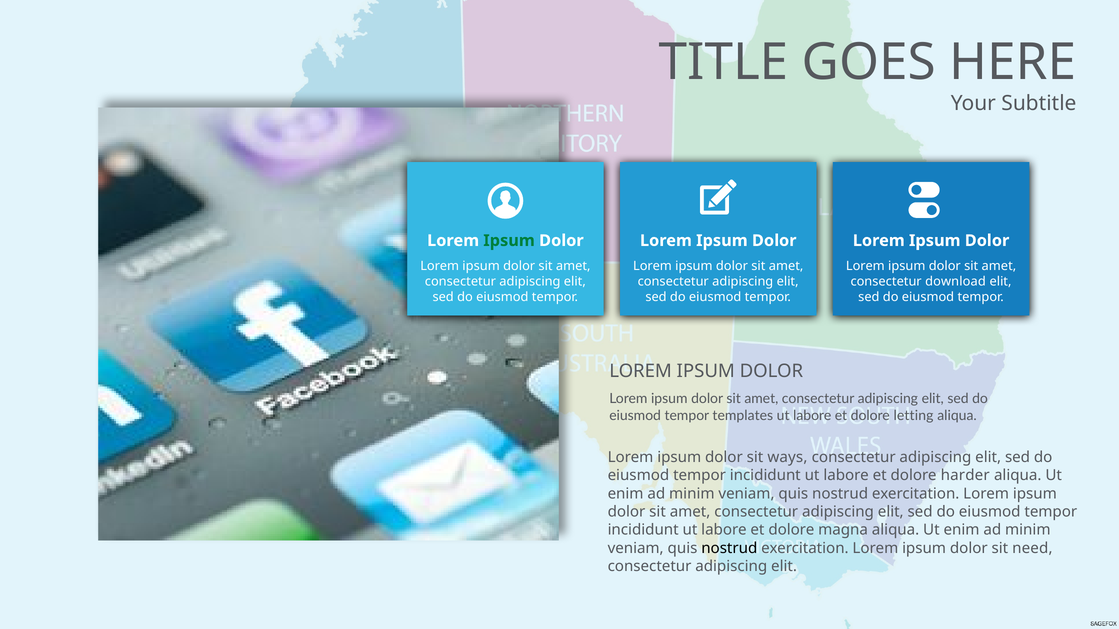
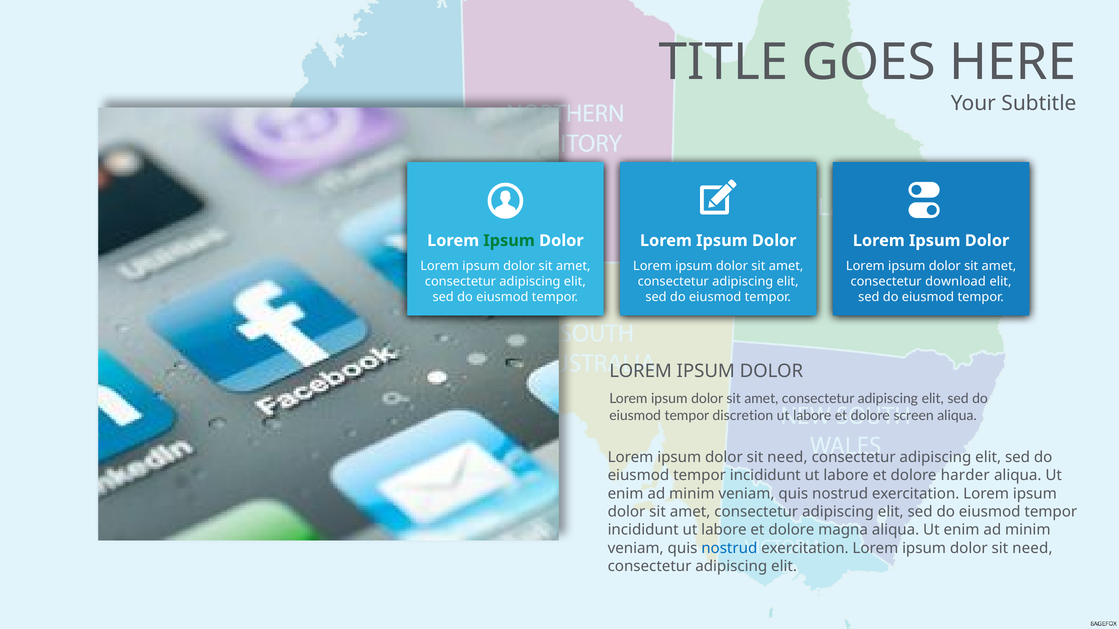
templates: templates -> discretion (743, 416)
letting: letting -> screen (914, 416)
ways: ways -> need (787, 457)
nostrud colour: black -> blue (729, 548)
